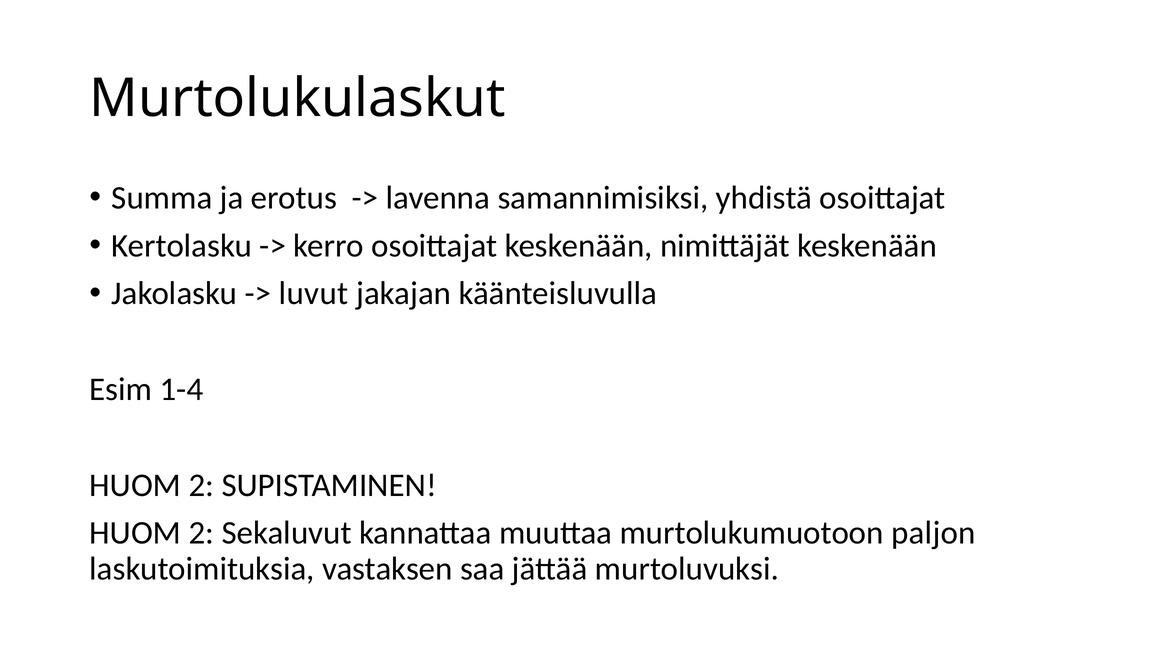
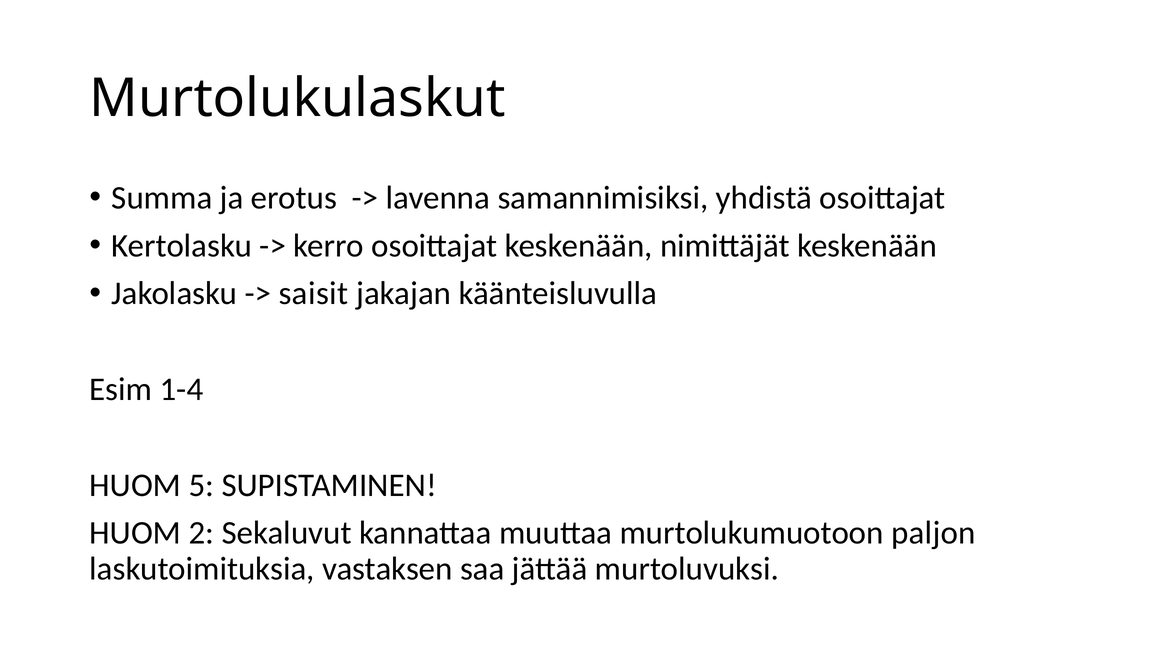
luvut: luvut -> saisit (313, 293)
2: 2 -> 5 (201, 485)
